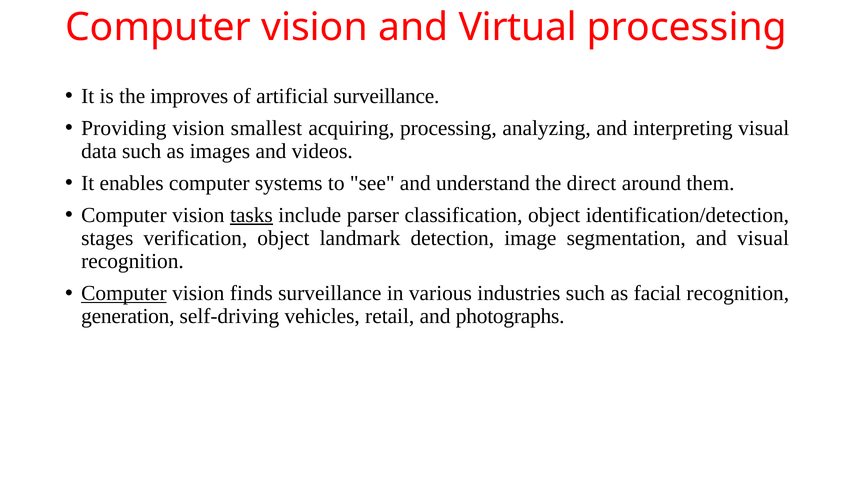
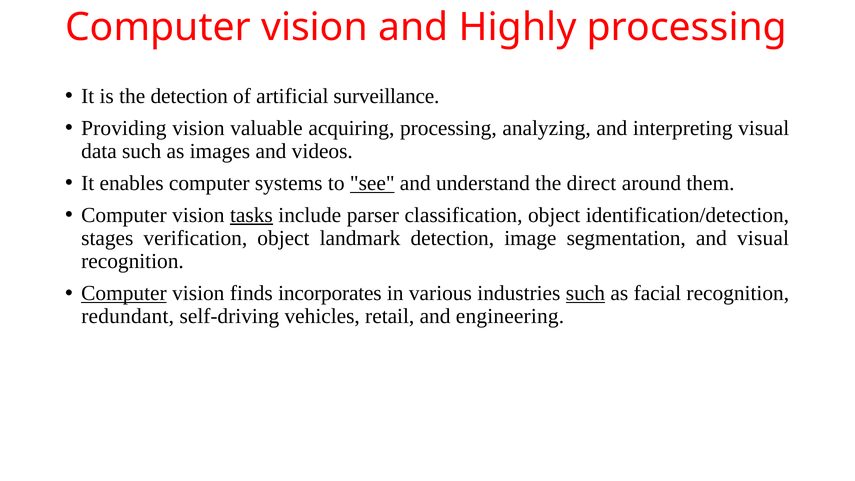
Virtual: Virtual -> Highly (518, 27)
the improves: improves -> detection (189, 96)
smallest: smallest -> valuable (266, 128)
see underline: none -> present (372, 183)
finds surveillance: surveillance -> incorporates (330, 293)
such underline: none -> present (585, 293)
generation: generation -> redundant (128, 316)
photographs: photographs -> engineering (510, 316)
